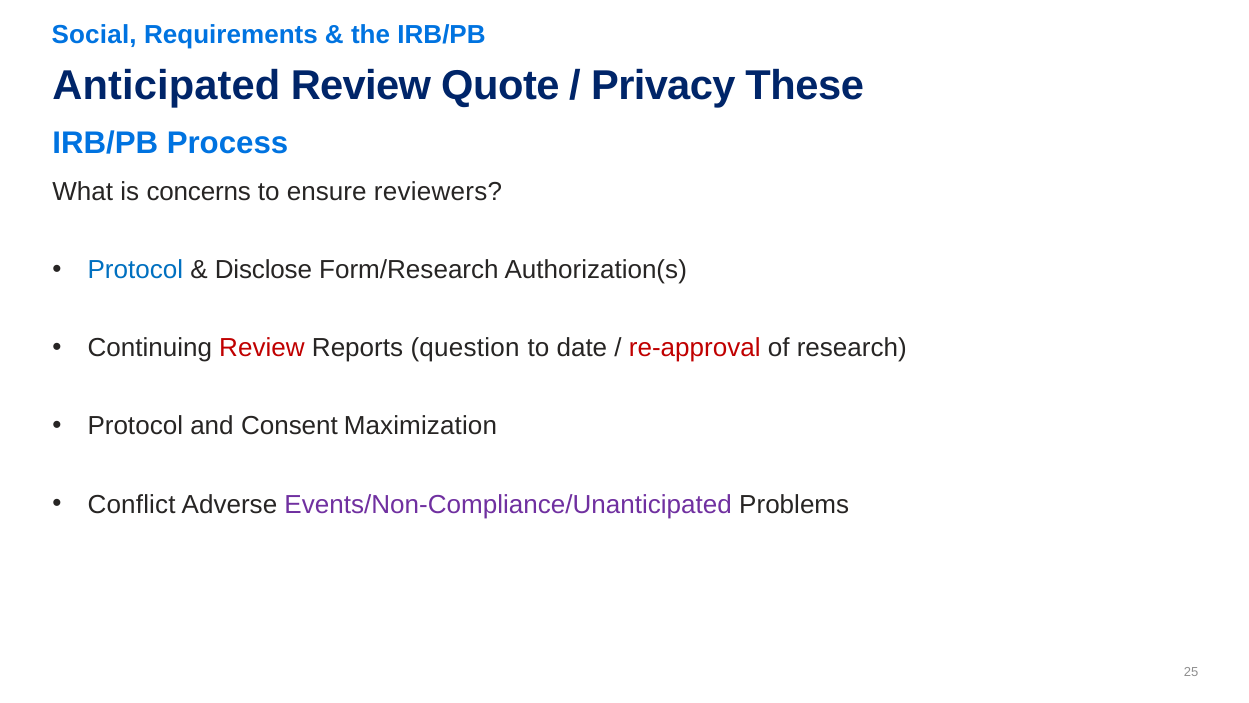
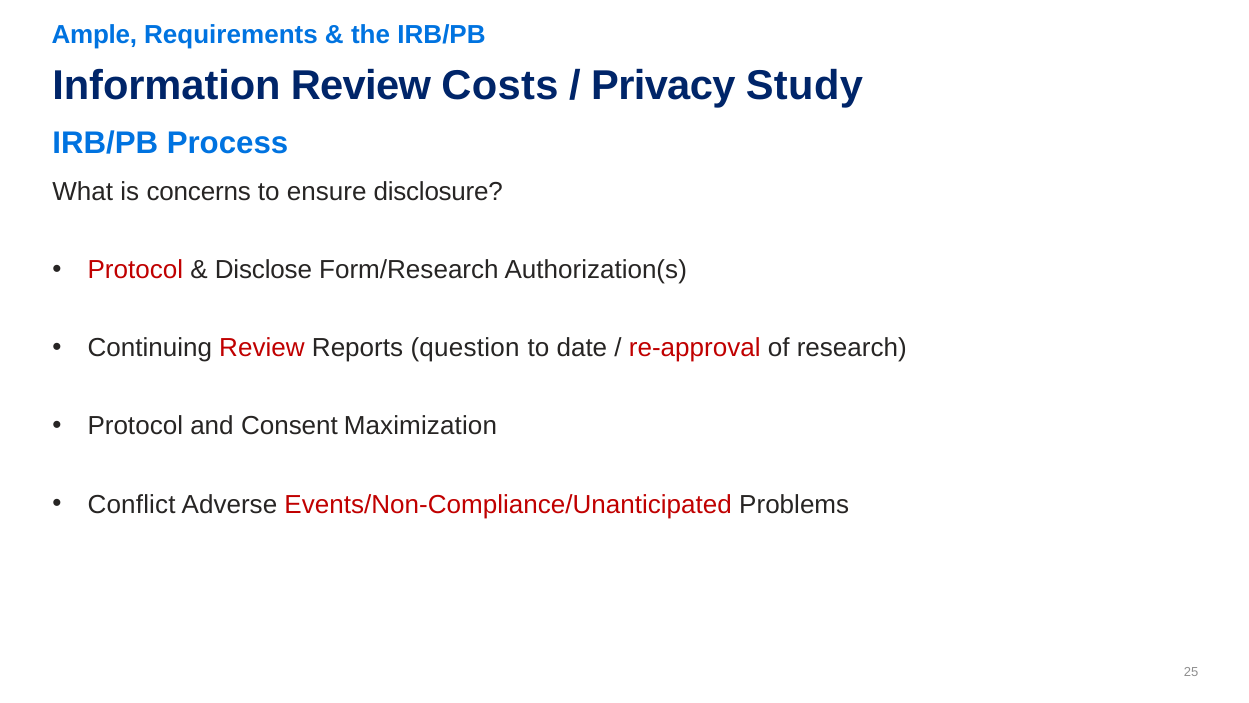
Social: Social -> Ample (94, 35)
Anticipated: Anticipated -> Information (166, 86)
Quote: Quote -> Costs (500, 86)
These: These -> Study (804, 86)
reviewers: reviewers -> disclosure (438, 192)
Protocol colour: blue -> red (135, 270)
Events/Non-Compliance/Unanticipated colour: purple -> red (508, 504)
